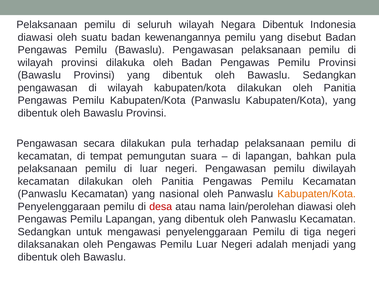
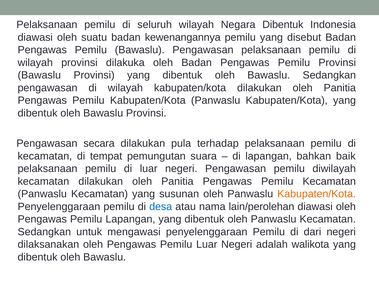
bahkan pula: pula -> baik (346, 156)
nasional: nasional -> susunan (179, 194)
desa colour: red -> blue (161, 207)
tiga: tiga -> dari (312, 232)
menjadi: menjadi -> walikota (310, 245)
